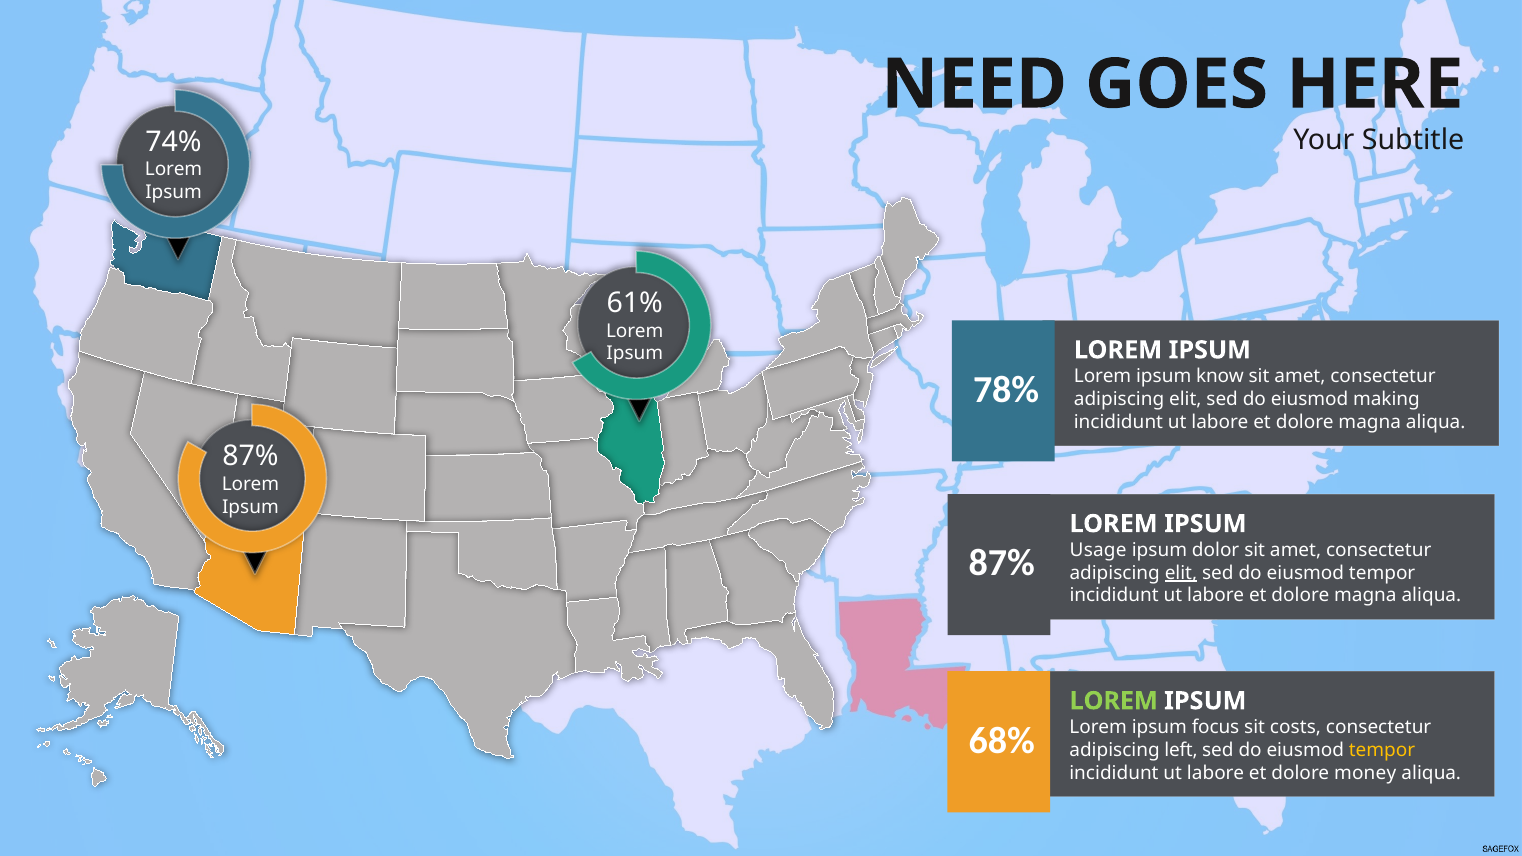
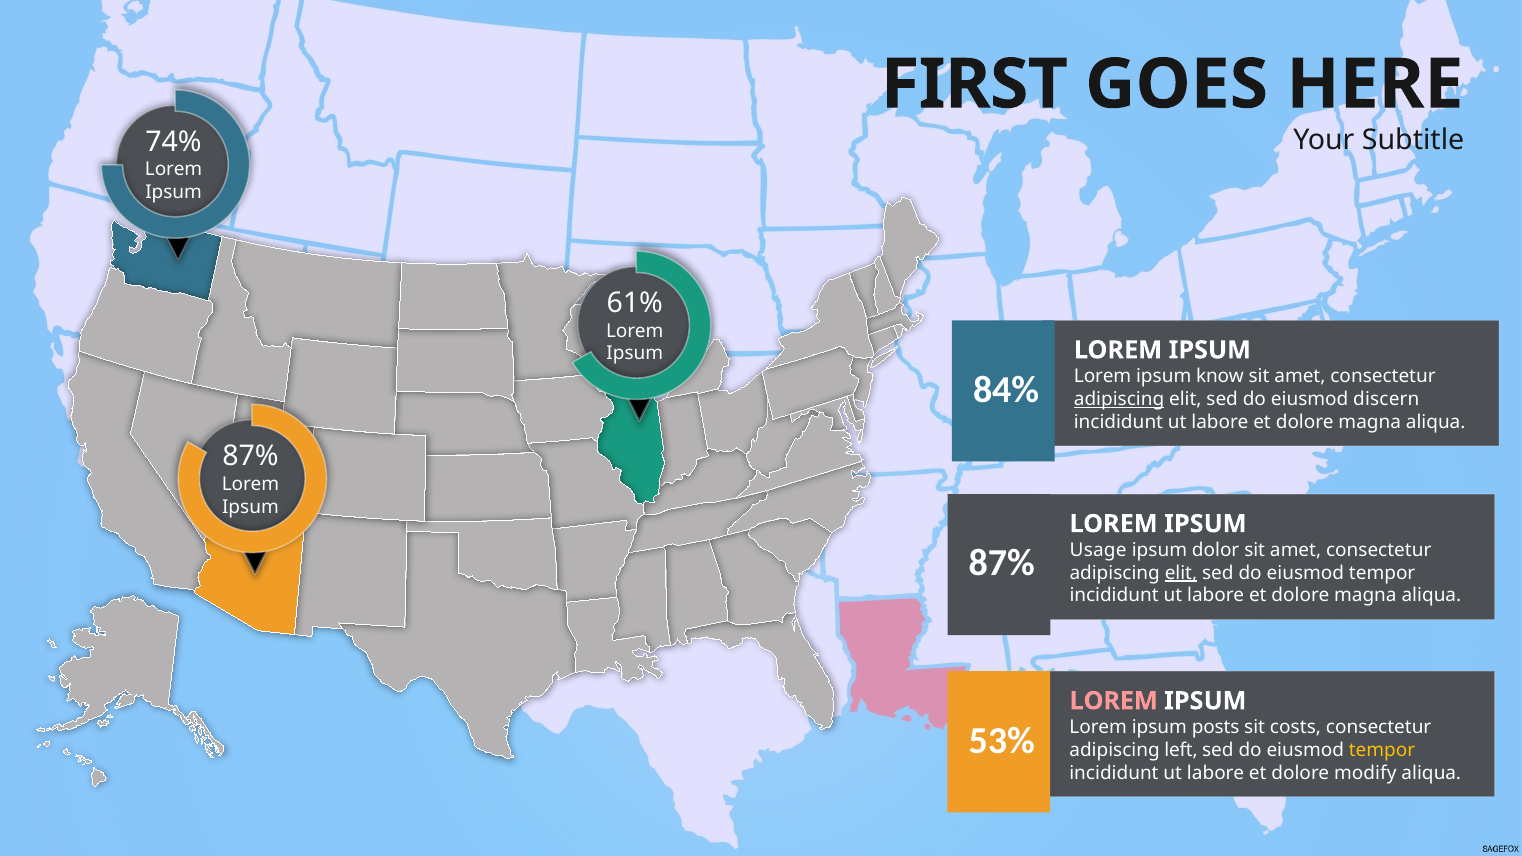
NEED: NEED -> FIRST (974, 85)
78%: 78% -> 84% (1006, 390)
adipiscing underline: none -> present (1119, 399)
making: making -> discern (1386, 399)
LOREM colour: light green -> pink (1114, 701)
focus: focus -> posts (1216, 727)
68%: 68% -> 53% (1002, 741)
money: money -> modify (1365, 773)
